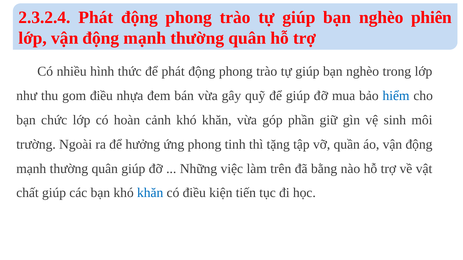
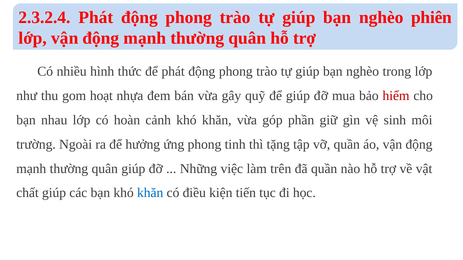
gom điều: điều -> hoạt (101, 96)
hiểm colour: blue -> red (396, 96)
chức: chức -> nhau (54, 120)
đã bằng: bằng -> quần (324, 169)
